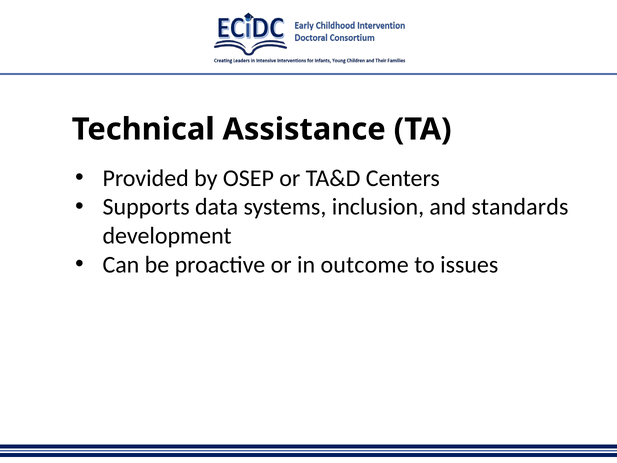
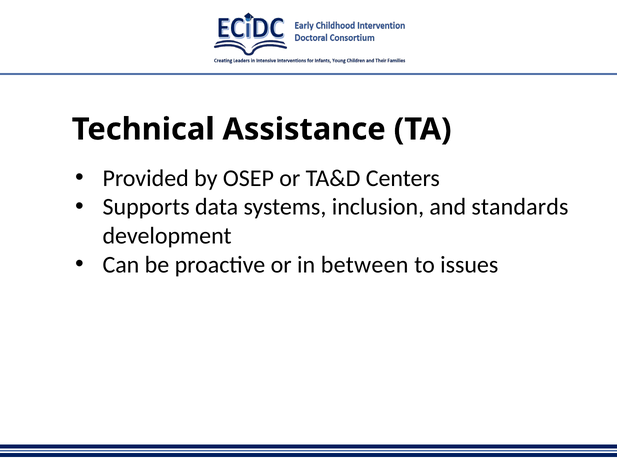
outcome: outcome -> between (365, 265)
